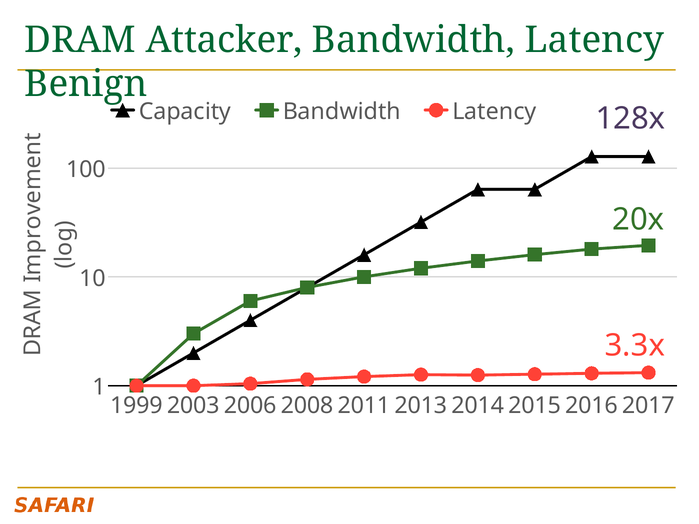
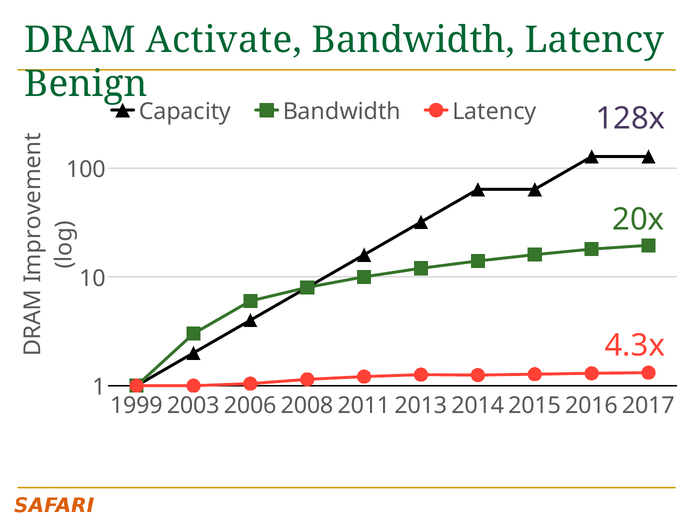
Attacker: Attacker -> Activate (224, 40)
3.3x: 3.3x -> 4.3x (635, 345)
